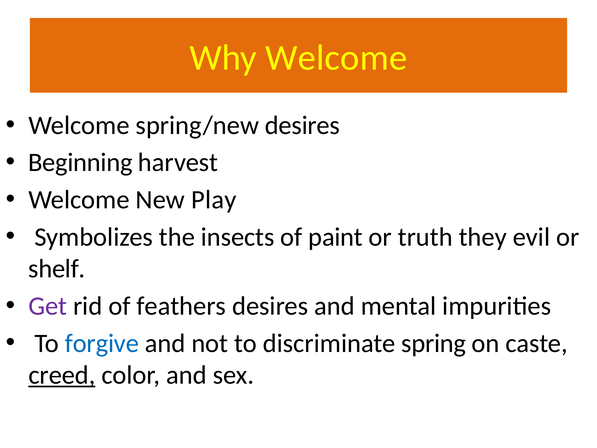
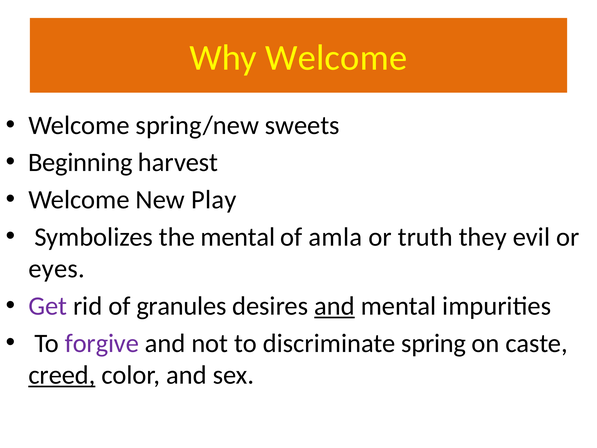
spring/new desires: desires -> sweets (302, 125)
the insects: insects -> mental (238, 237)
paint: paint -> amla (335, 237)
shelf: shelf -> eyes (57, 269)
feathers: feathers -> granules (181, 306)
and underline: none -> present (334, 306)
forgive colour: blue -> purple (102, 343)
